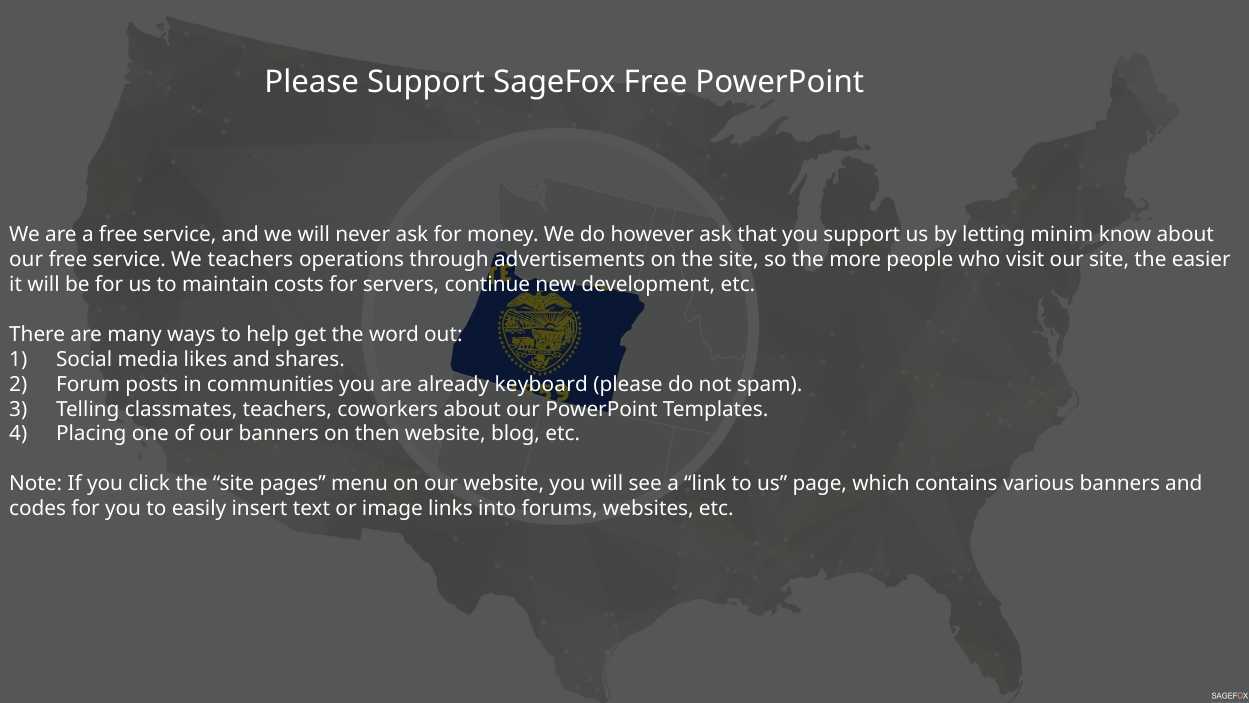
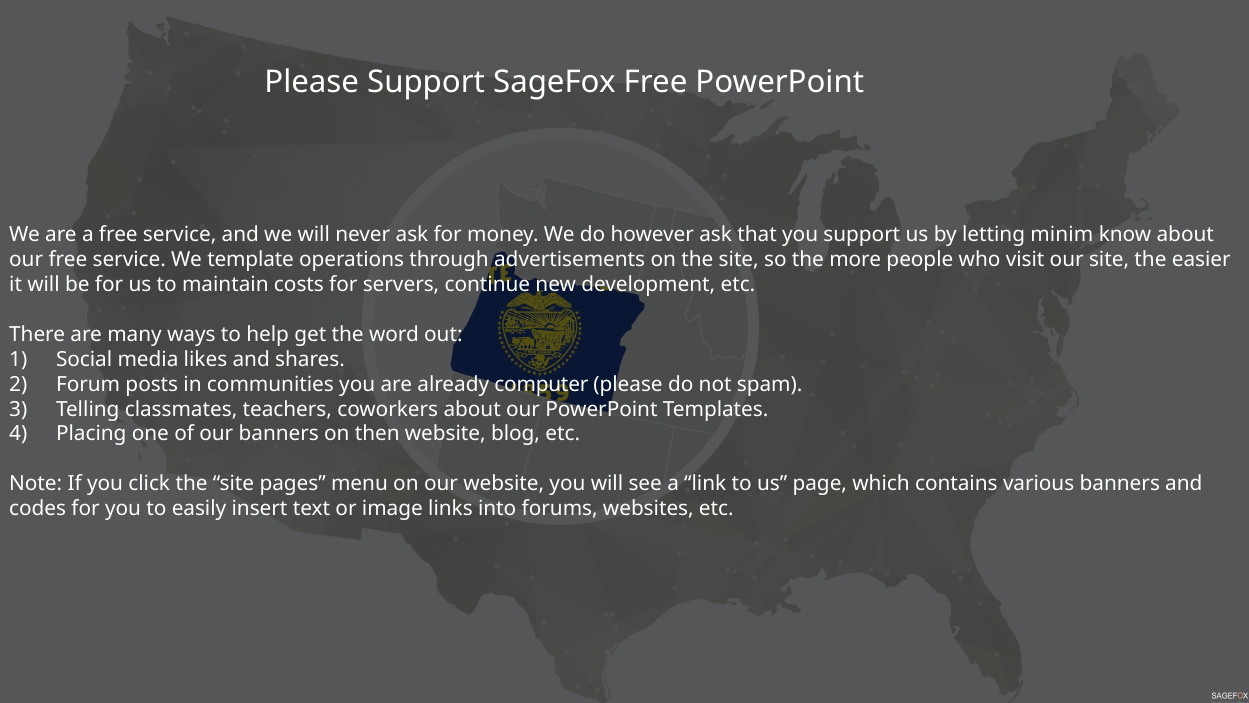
We teachers: teachers -> template (251, 259)
keyboard: keyboard -> computer (541, 384)
